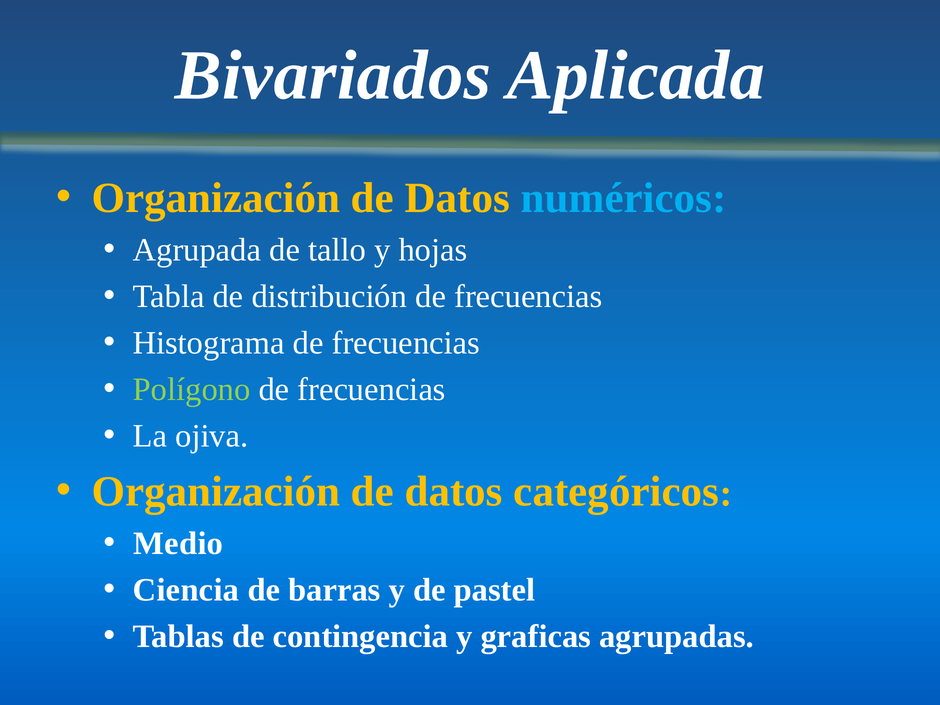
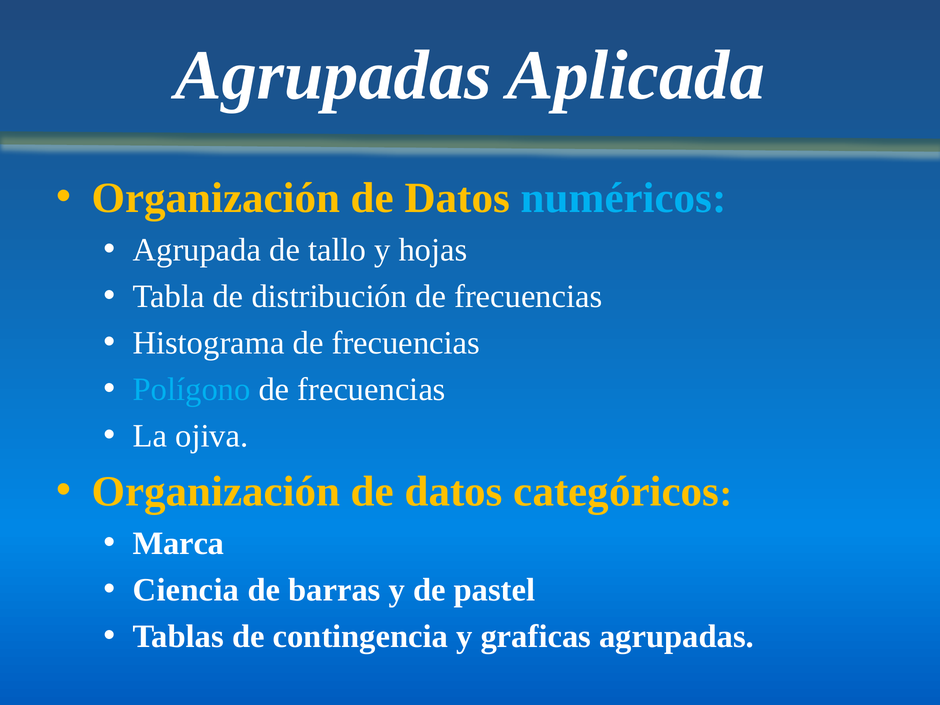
Bivariados: Bivariados -> Agrupadas (333, 76)
Polígono colour: light green -> light blue (192, 390)
Medio: Medio -> Marca (178, 544)
